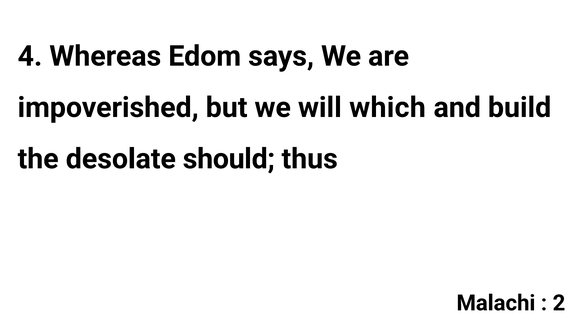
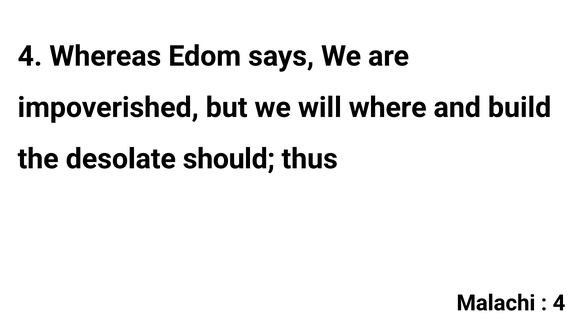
which: which -> where (388, 108)
2: 2 -> 4 (559, 303)
